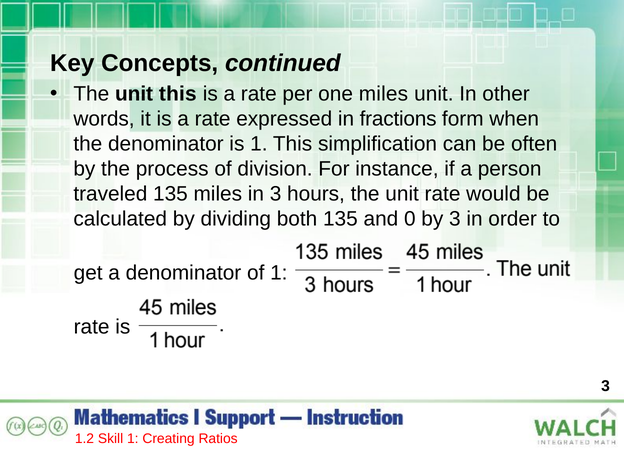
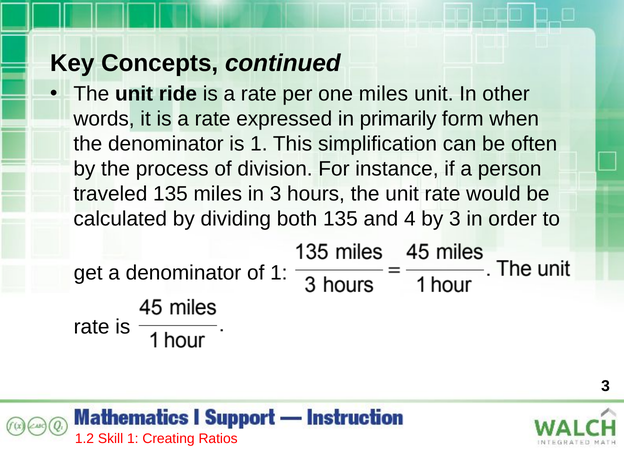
unit this: this -> ride (178, 94)
fractions: fractions -> primarily (398, 119)
0: 0 -> 4 (410, 219)
